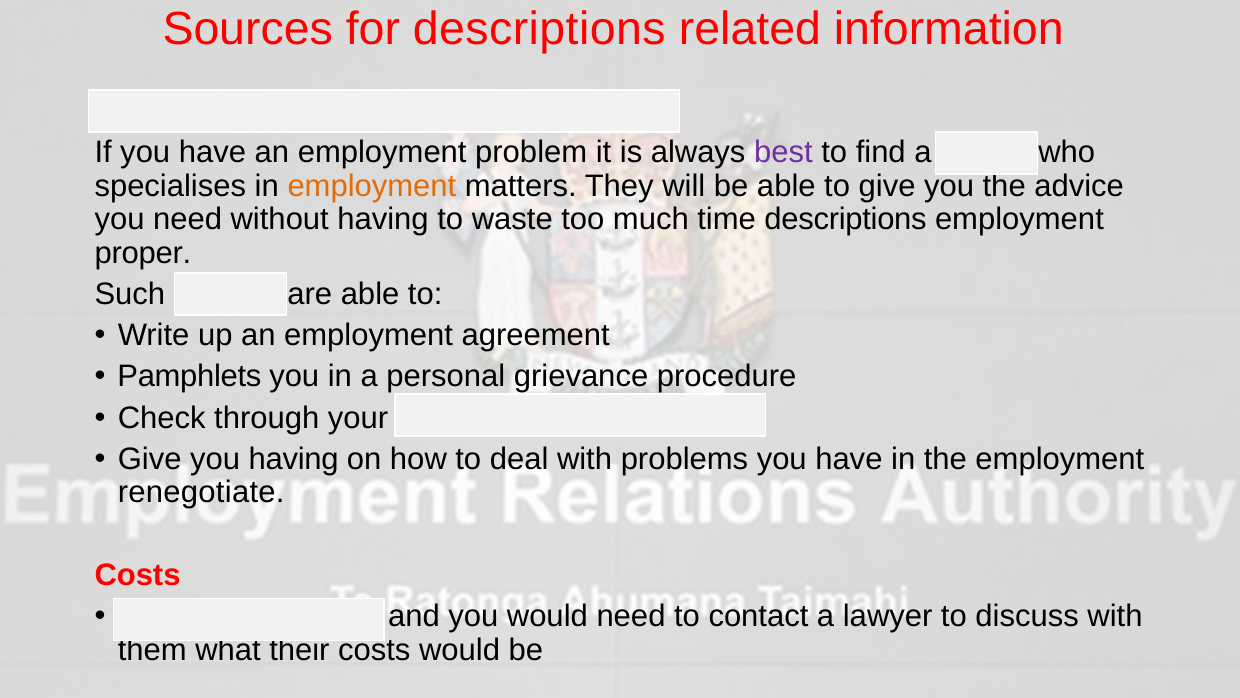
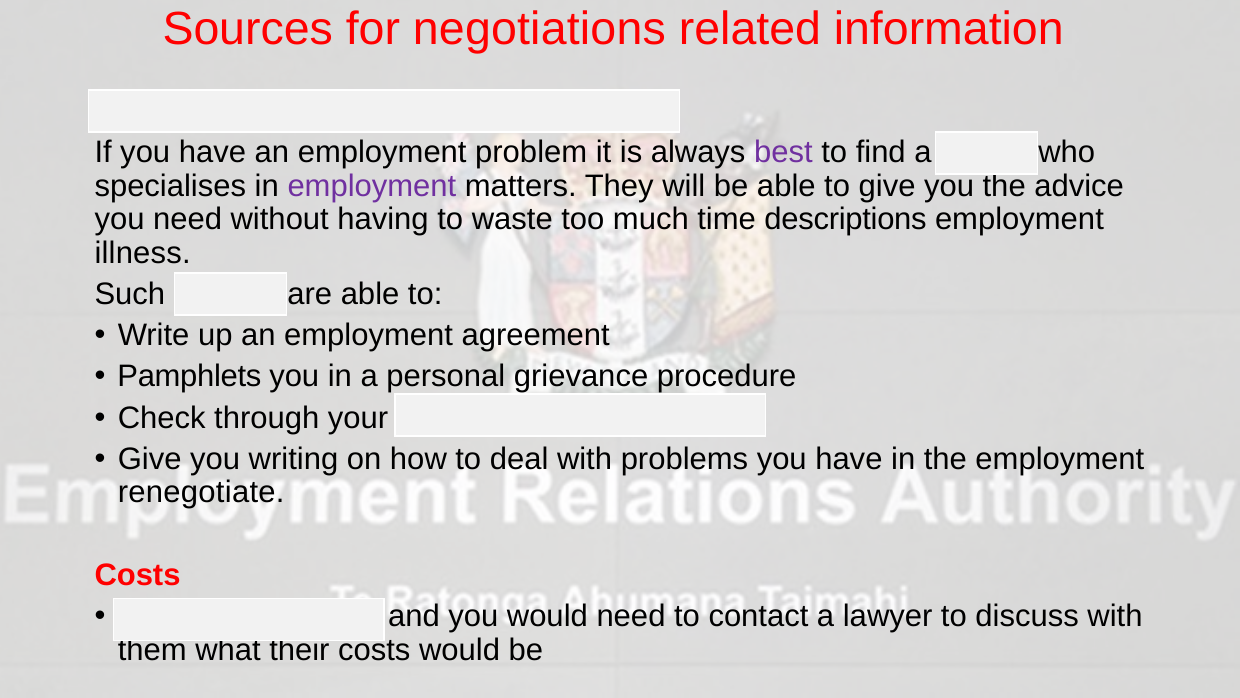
for descriptions: descriptions -> negotiations (539, 29)
employment colour: orange -> purple (372, 186)
proper: proper -> illness (143, 253)
you having: having -> writing (293, 459)
